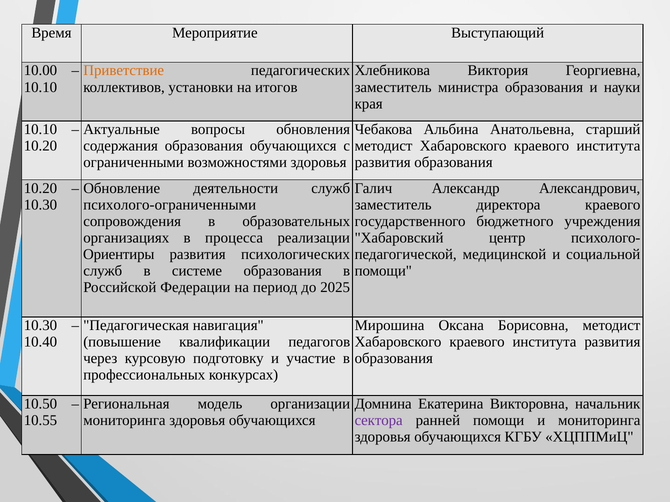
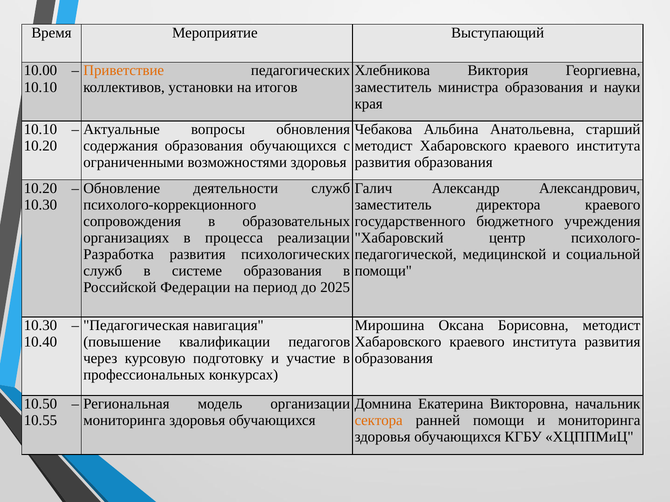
психолого-ограниченными: психолого-ограниченными -> психолого-коррекционного (170, 205)
Ориентиры: Ориентиры -> Разработка (119, 255)
сектора colour: purple -> orange (379, 421)
